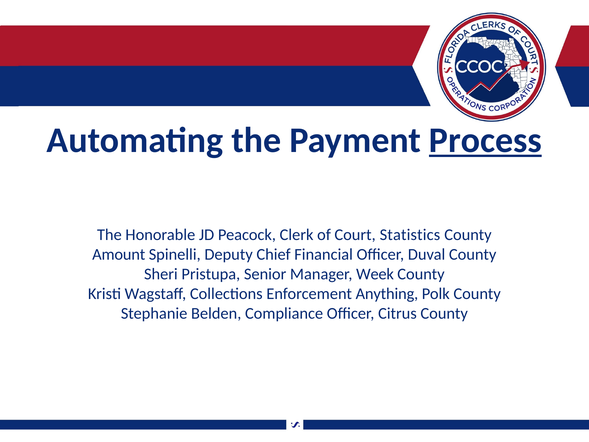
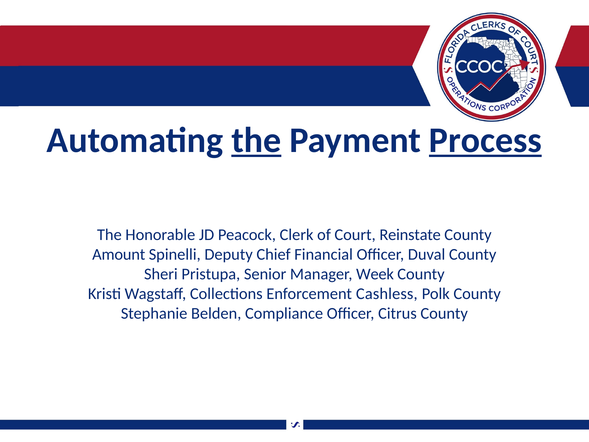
the underline: none -> present (256, 140)
Statistics: Statistics -> Reinstate (410, 235)
Anything: Anything -> Cashless (387, 294)
